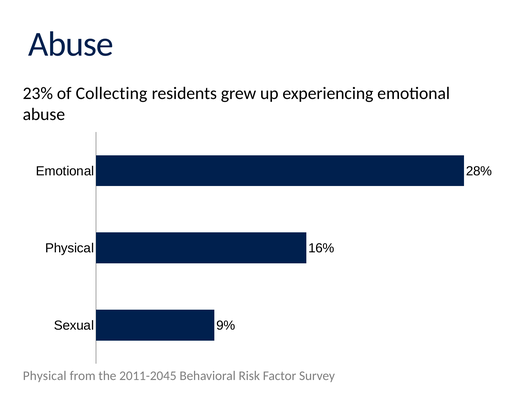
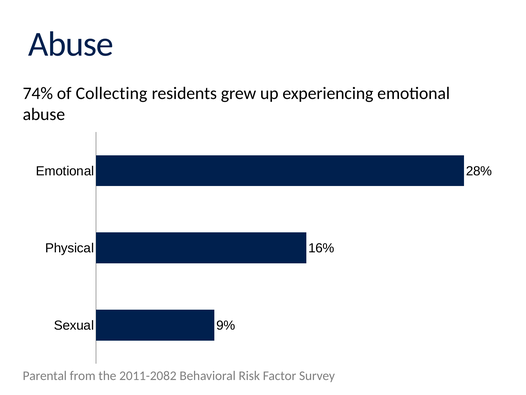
23%: 23% -> 74% (38, 93)
Physical: Physical -> Parental (45, 375)
2011-2045: 2011-2045 -> 2011-2082 (148, 375)
